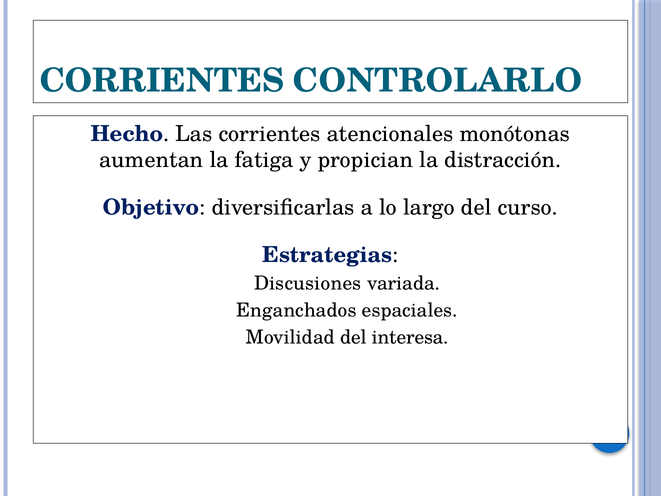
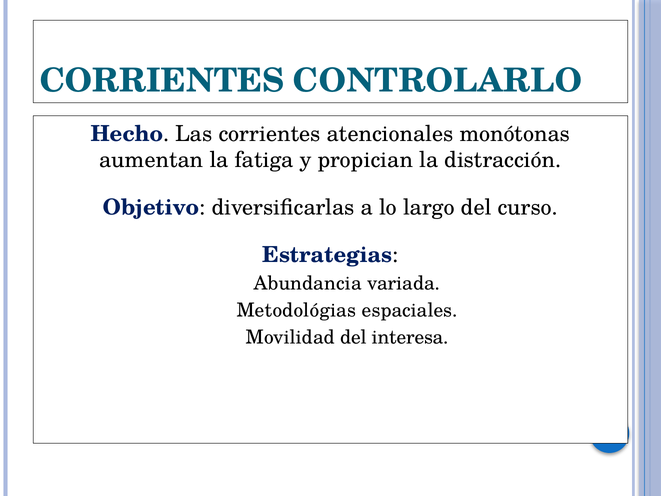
Discusiones: Discusiones -> Abundancia (308, 283)
Enganchados: Enganchados -> Metodológias (296, 310)
